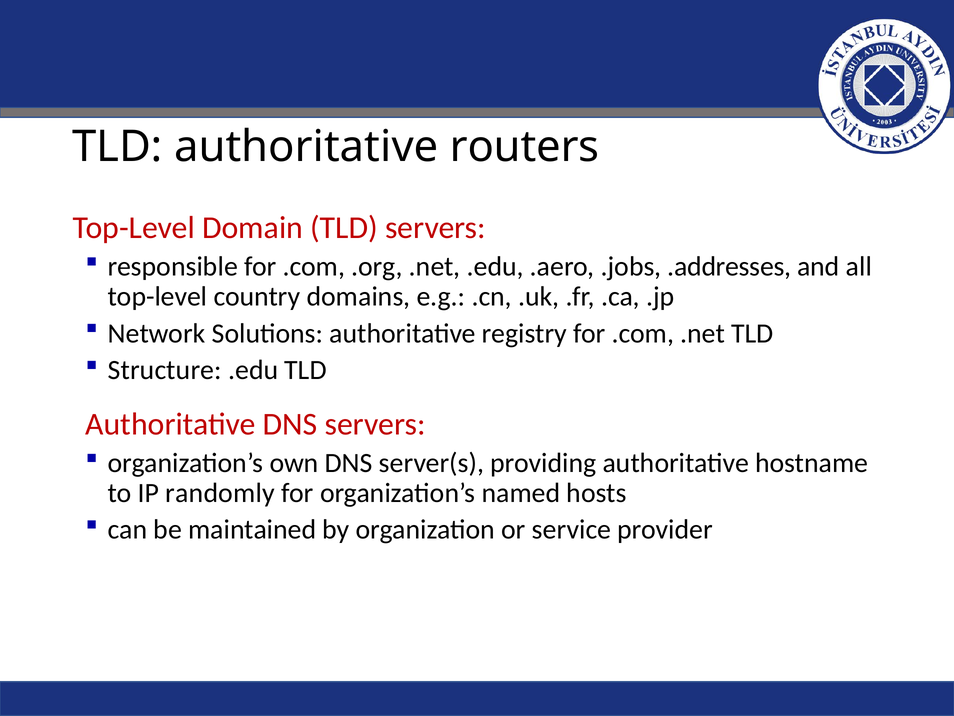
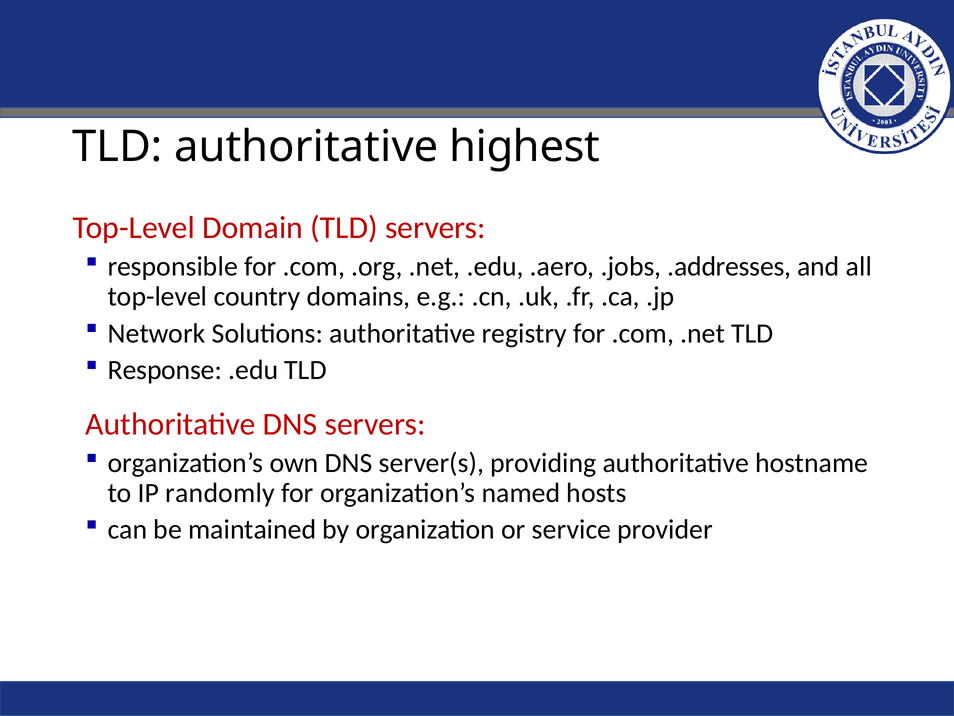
routers: routers -> highest (525, 147)
Structure: Structure -> Response (165, 370)
